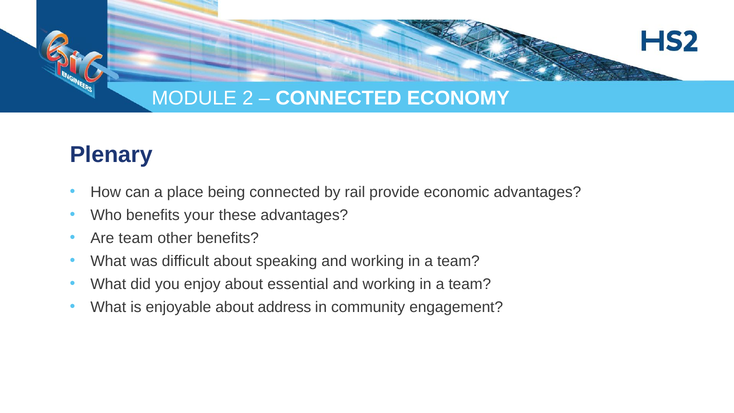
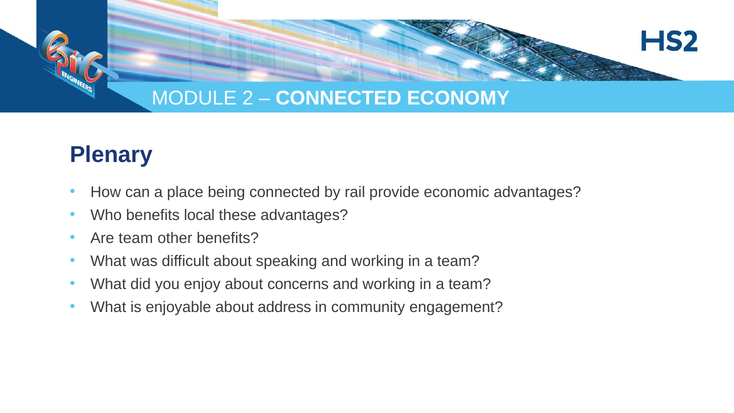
your: your -> local (199, 215)
essential: essential -> concerns (298, 284)
